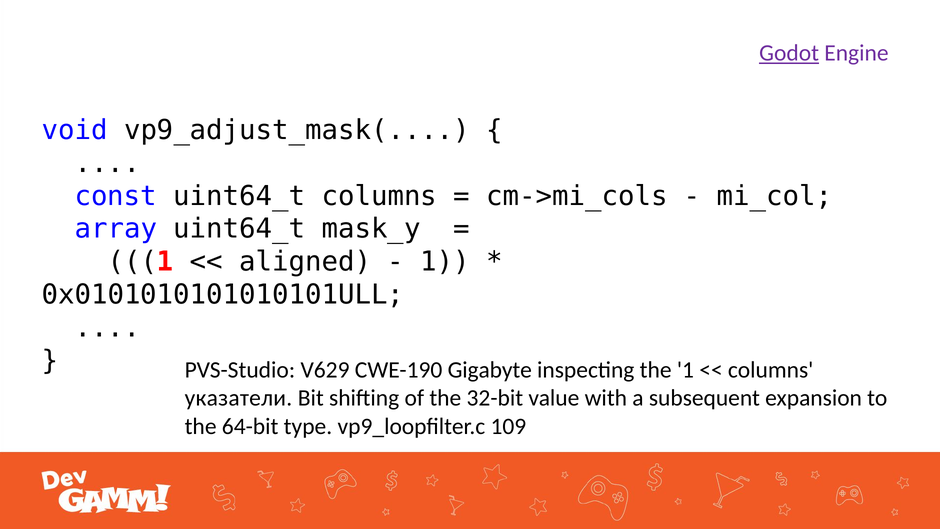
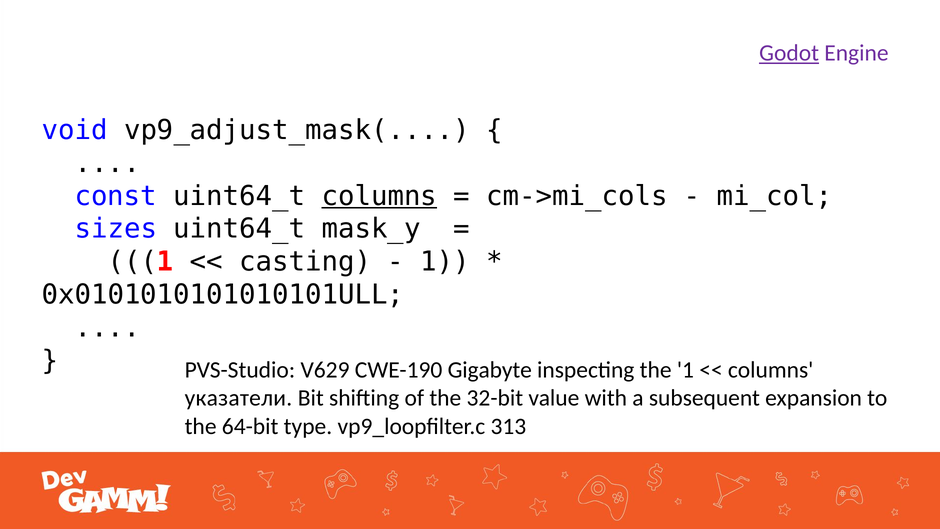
columns underline: none -> present (379, 196)
array: array -> sizes (116, 229)
aligned: aligned -> casting (305, 262)
109: 109 -> 313 (508, 426)
